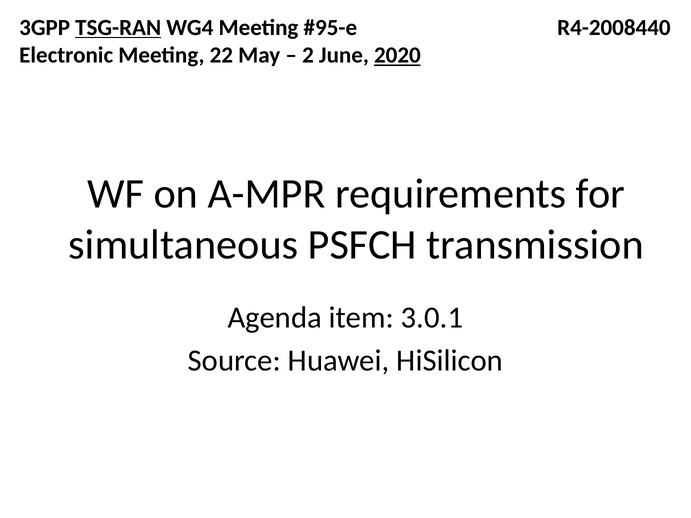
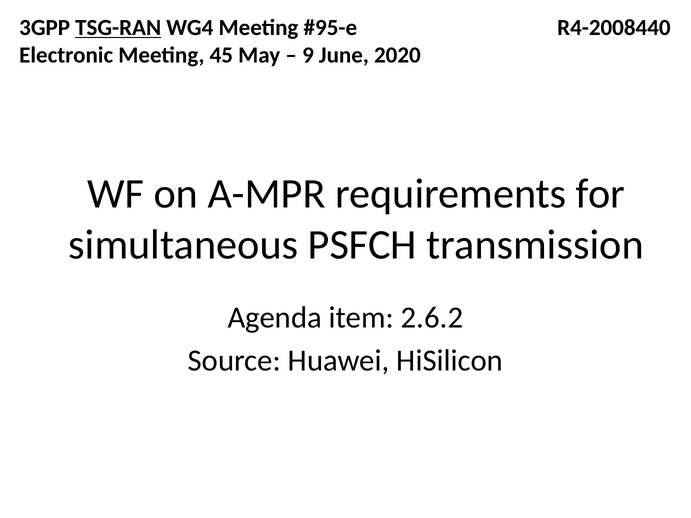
22: 22 -> 45 (221, 55)
2: 2 -> 9 (308, 55)
2020 underline: present -> none (397, 55)
3.0.1: 3.0.1 -> 2.6.2 (432, 318)
